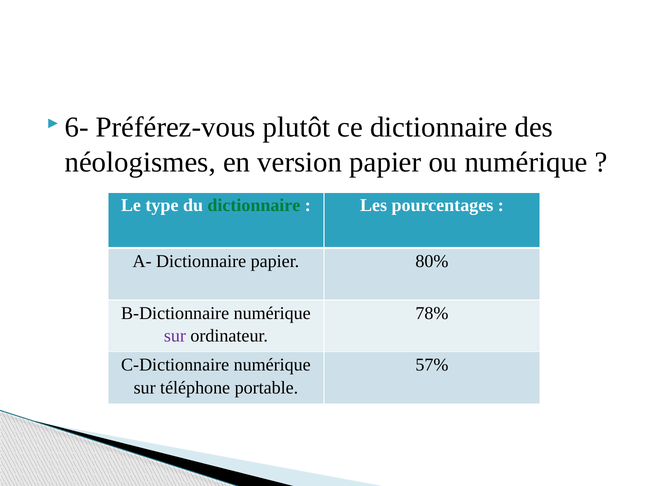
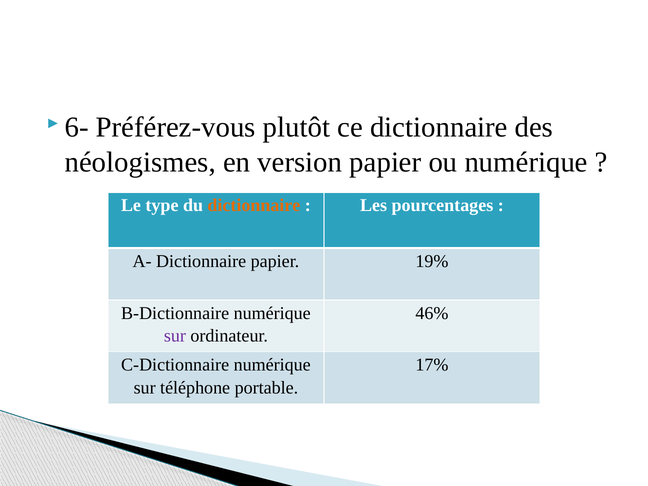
dictionnaire colour: green -> orange (254, 206)
80%: 80% -> 19% (432, 261)
78%: 78% -> 46% (432, 313)
57%: 57% -> 17% (432, 365)
